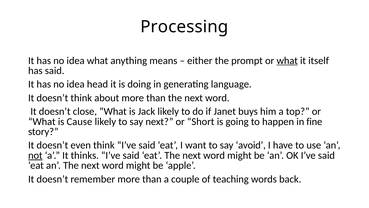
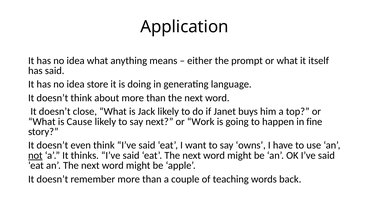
Processing: Processing -> Application (184, 27)
what underline: present -> none (287, 60)
head: head -> store (98, 84)
Short: Short -> Work (201, 121)
avoid: avoid -> owns (251, 145)
